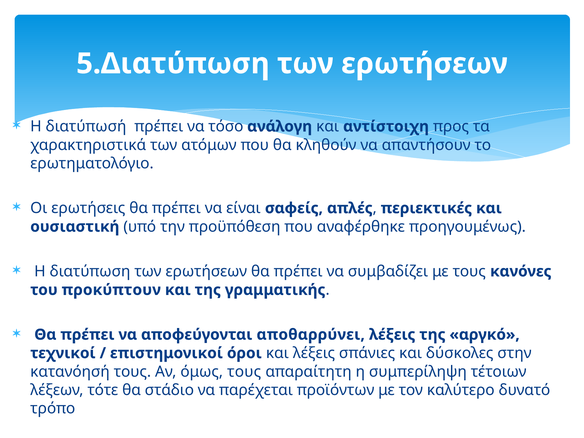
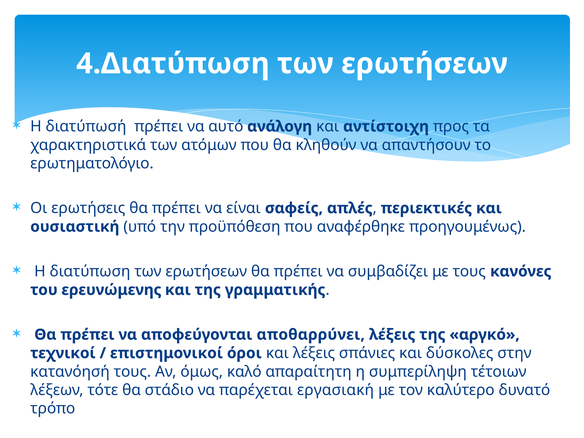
5.Διατύπωση: 5.Διατύπωση -> 4.Διατύπωση (173, 64)
τόσο: τόσο -> αυτό (226, 126)
προκύπτουν: προκύπτουν -> ερευνώμενης (111, 290)
όμως τους: τους -> καλό (244, 372)
προϊόντων: προϊόντων -> εργασιακή (335, 390)
